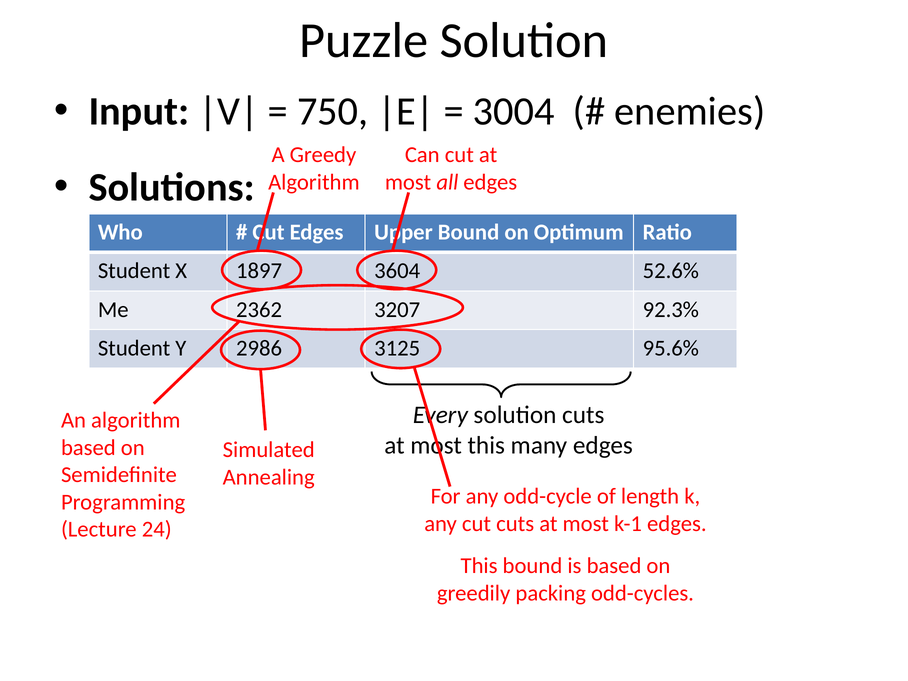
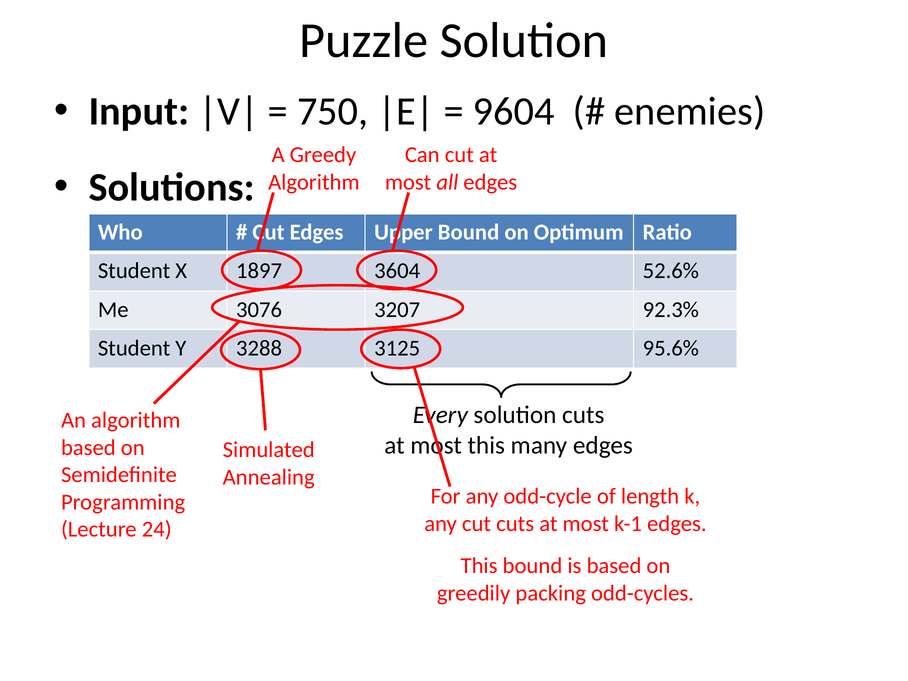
3004: 3004 -> 9604 (514, 112)
2362: 2362 -> 3076 (259, 310)
2986: 2986 -> 3288 (259, 348)
